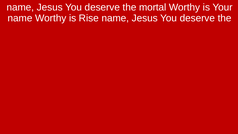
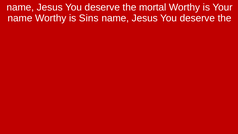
Rise: Rise -> Sins (89, 18)
